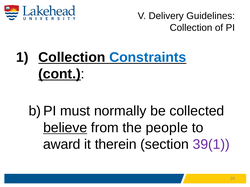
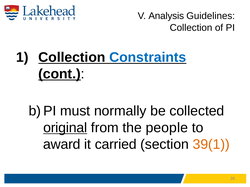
Delivery: Delivery -> Analysis (166, 16)
believe: believe -> original (65, 128)
therein: therein -> carried (116, 145)
39(1 colour: purple -> orange (211, 145)
